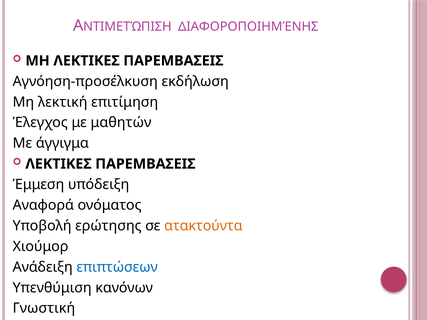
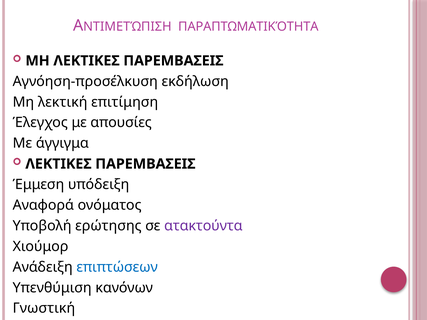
ΔΙΑΦΟΡΟΠΟΙΗΜΈΝΗΣ: ΔΙΑΦΟΡΟΠΟΙΗΜΈΝΗΣ -> ΠΑΡΑΠΤΩΜΑΤΙΚΌΤΗΤΑ (248, 27)
μαθητών: μαθητών -> απουσίες (121, 123)
ατακτούντα colour: orange -> purple (203, 226)
